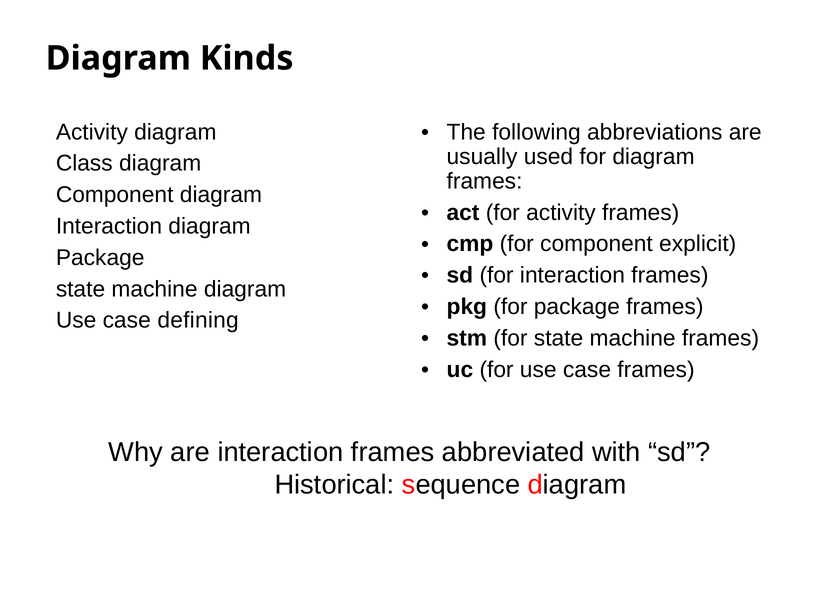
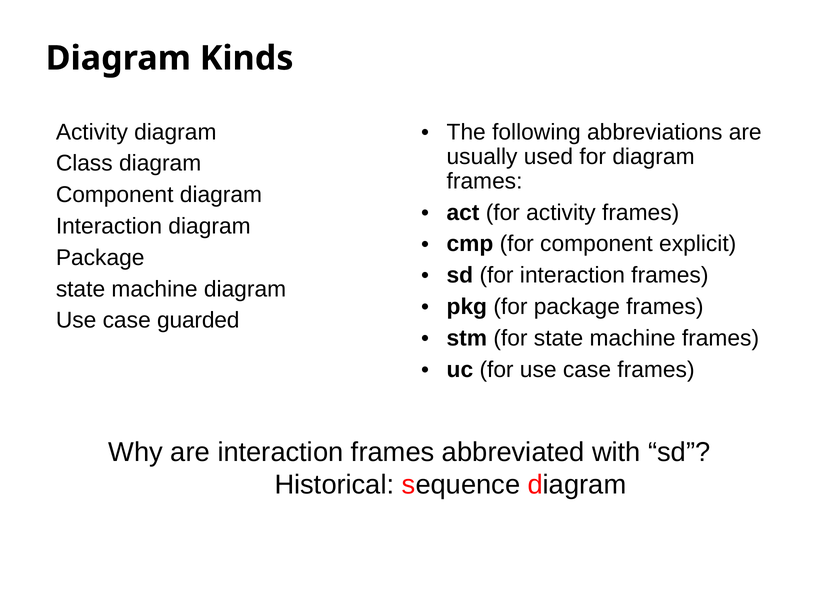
defining: defining -> guarded (198, 321)
